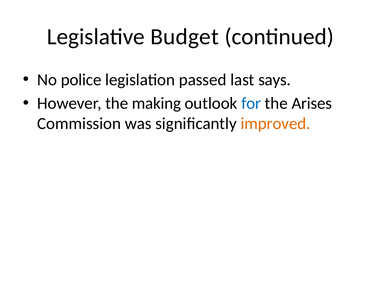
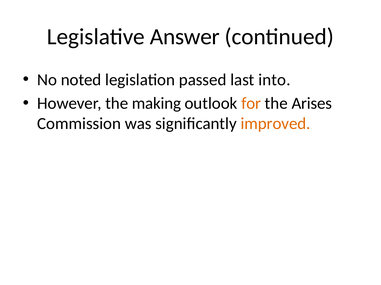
Budget: Budget -> Answer (185, 37)
police: police -> noted (81, 80)
says: says -> into (274, 80)
for colour: blue -> orange (251, 104)
